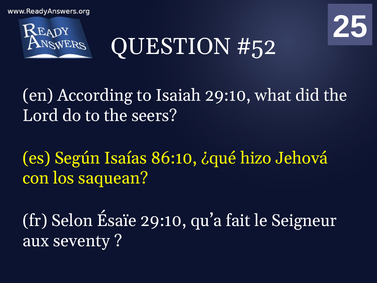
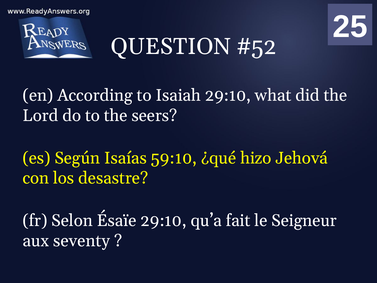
86:10: 86:10 -> 59:10 (174, 158)
saquean: saquean -> desastre (113, 178)
